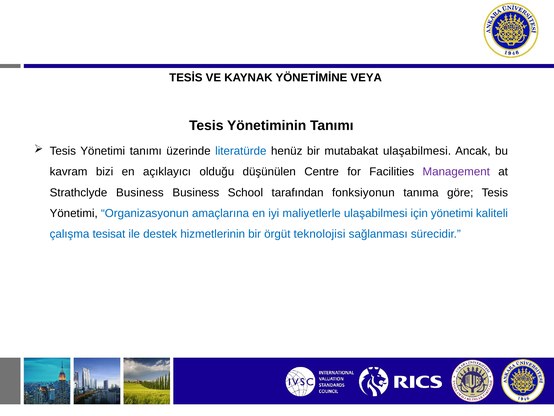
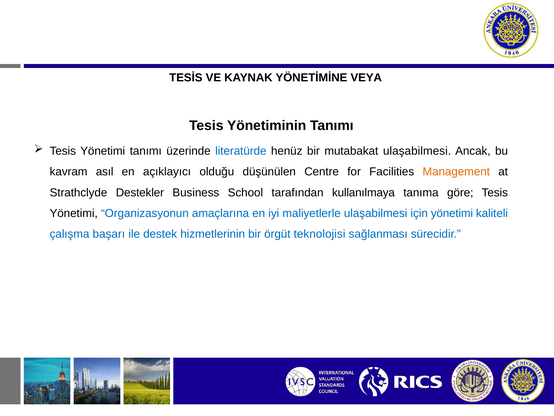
bizi: bizi -> asıl (105, 172)
Management colour: purple -> orange (456, 172)
Strathclyde Business: Business -> Destekler (140, 192)
fonksiyonun: fonksiyonun -> kullanılmaya (363, 192)
tesisat: tesisat -> başarı (109, 234)
